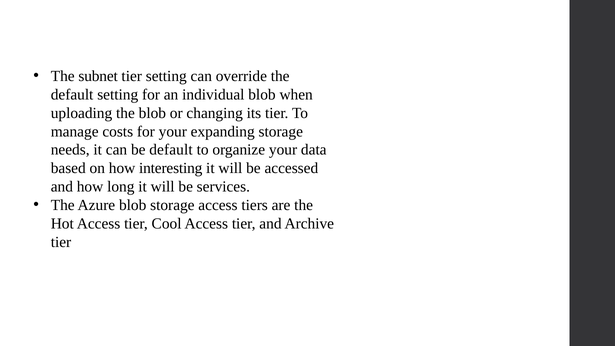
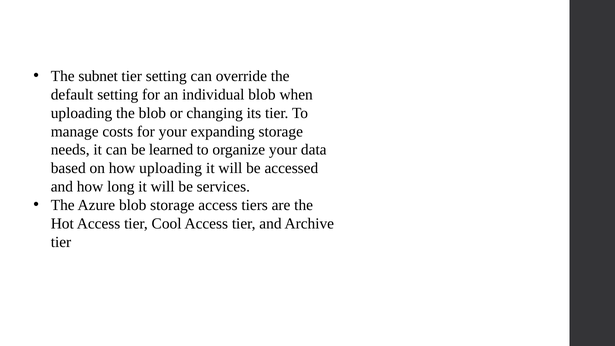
be default: default -> learned (171, 150)
how interesting: interesting -> uploading (171, 168)
